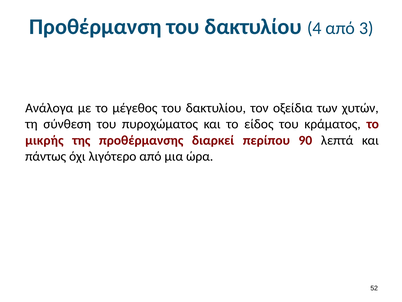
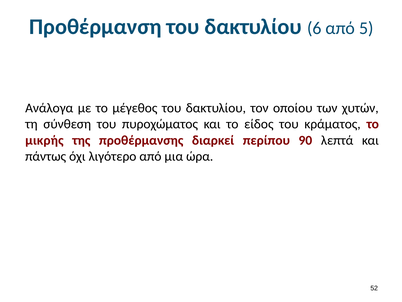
4: 4 -> 6 (314, 28)
3: 3 -> 5 (366, 28)
οξείδια: οξείδια -> οποίου (293, 108)
